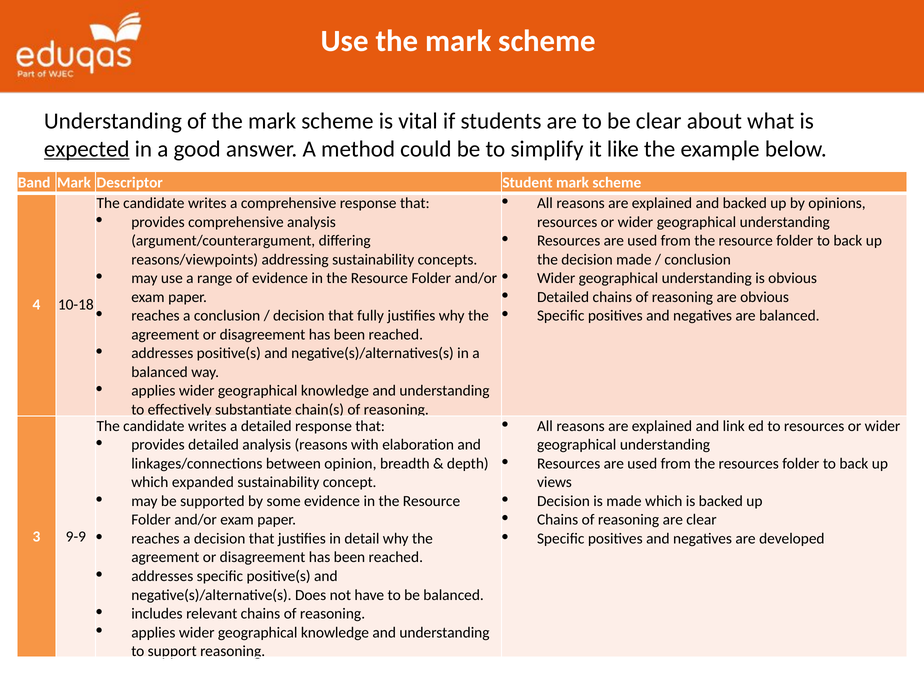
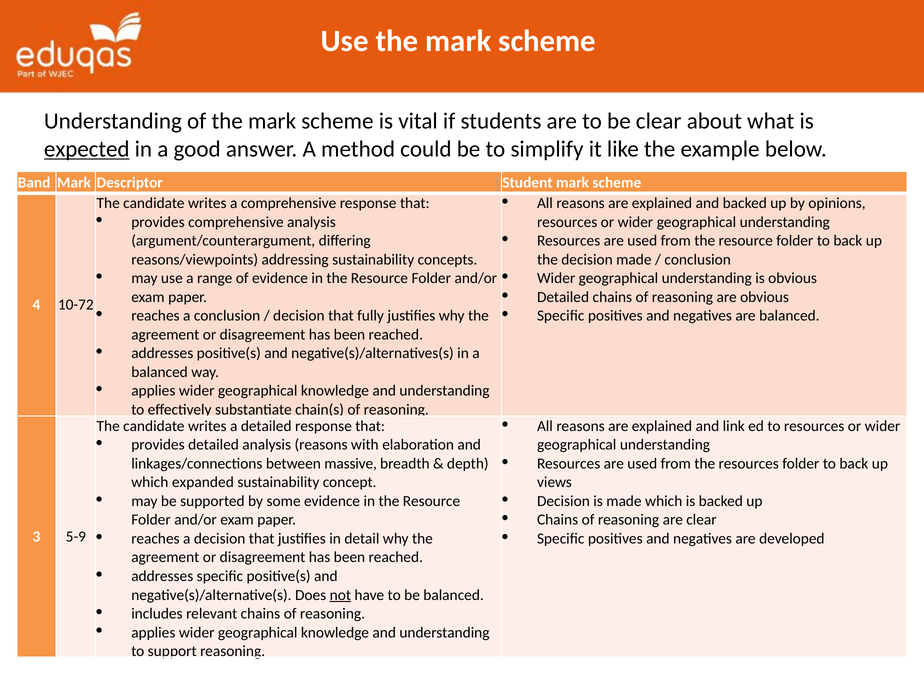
10-18: 10-18 -> 10-72 (76, 305)
opinion: opinion -> massive (351, 464)
9-9: 9-9 -> 5-9 (76, 537)
not underline: none -> present (340, 595)
